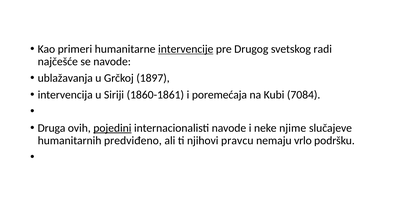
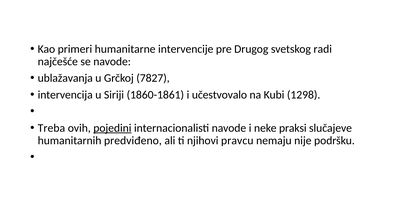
intervencije underline: present -> none (186, 49)
1897: 1897 -> 7827 (153, 78)
poremećaja: poremećaja -> učestvovalo (219, 95)
7084: 7084 -> 1298 (304, 95)
Druga: Druga -> Treba (51, 128)
njime: njime -> praksi (293, 128)
vrlo: vrlo -> nije (303, 141)
